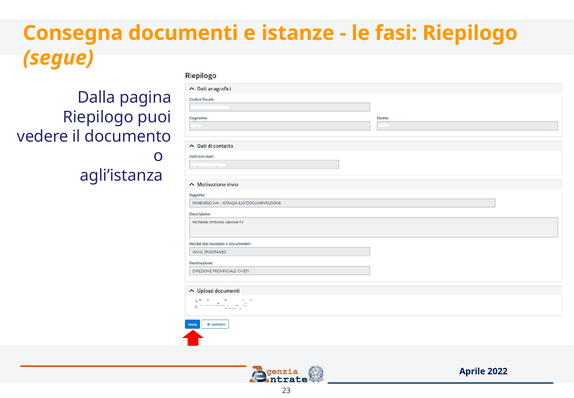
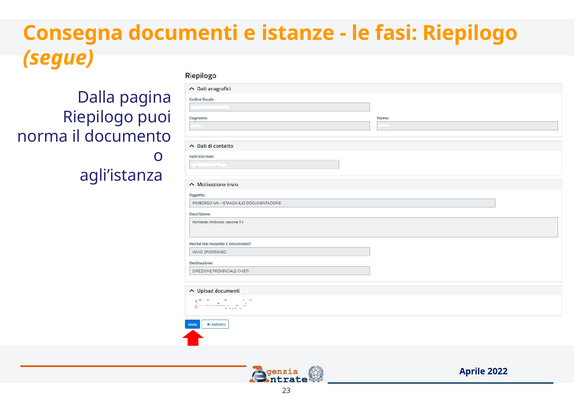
vedere: vedere -> norma (43, 136)
